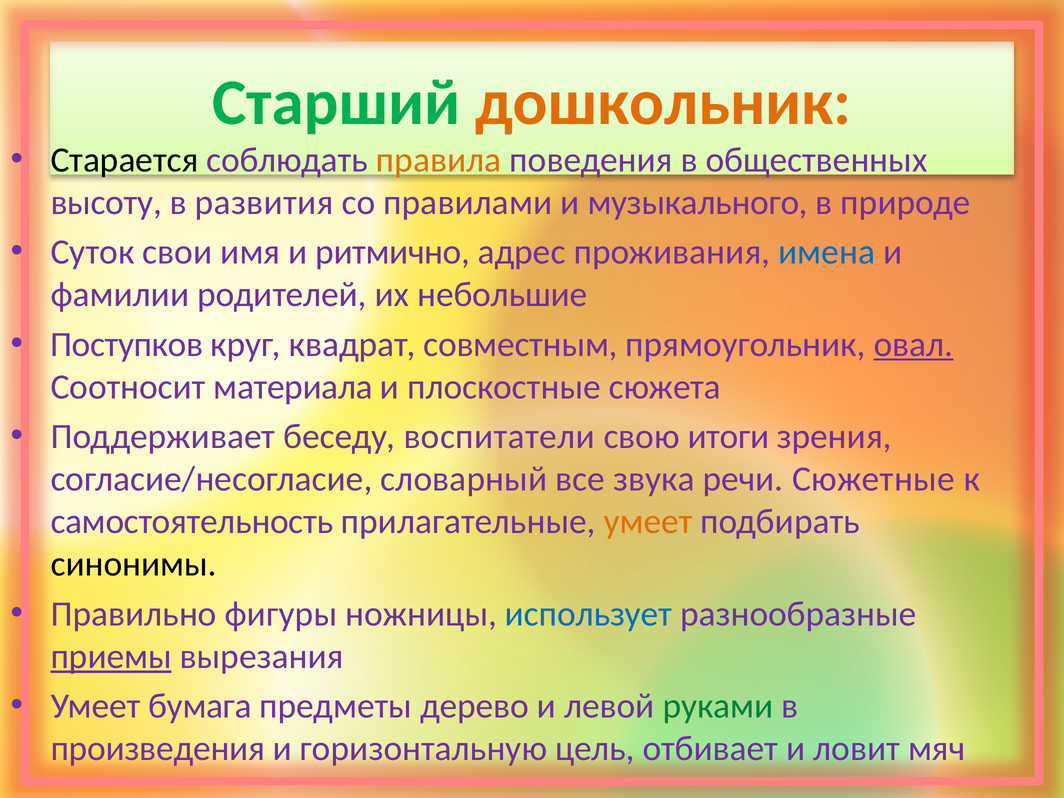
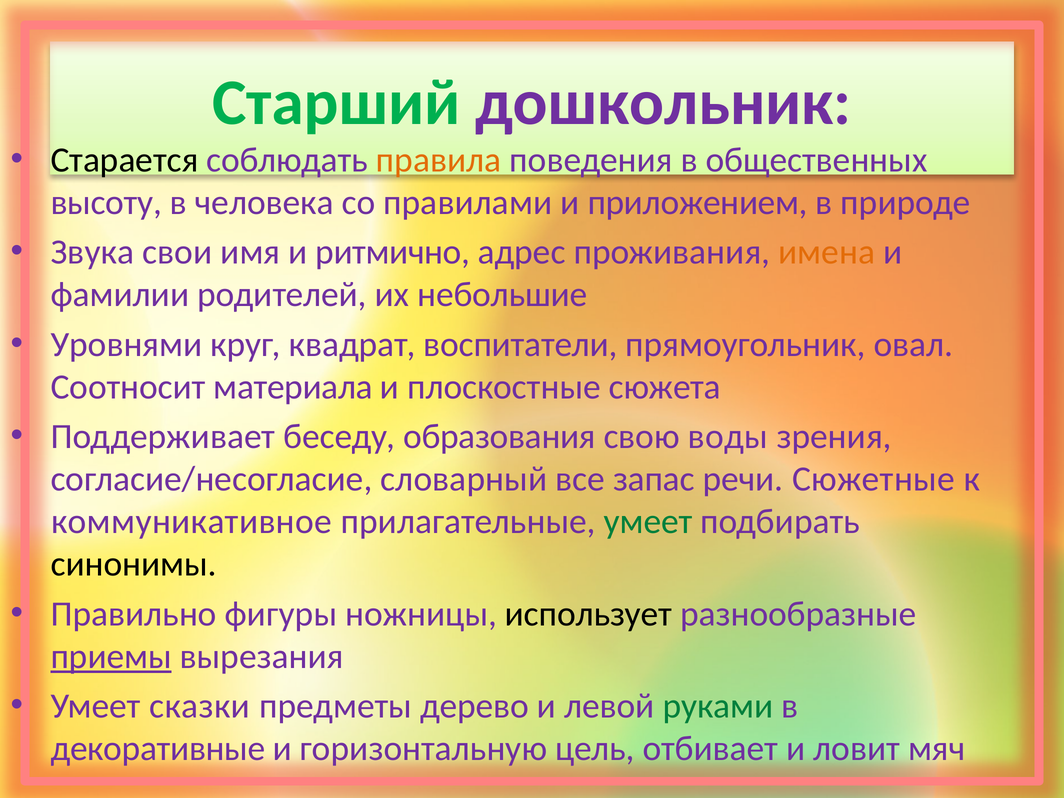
дошкольник colour: orange -> purple (663, 103)
развития: развития -> человека (264, 203)
музыкального: музыкального -> приложением (698, 203)
Суток: Суток -> Звука (92, 252)
имена colour: blue -> orange (827, 252)
Поступков: Поступков -> Уровнями (126, 344)
совместным: совместным -> воспитатели (521, 344)
овал underline: present -> none (914, 344)
воспитатели: воспитатели -> образования (500, 437)
итоги: итоги -> воды (728, 437)
звука: звука -> запас (654, 479)
самостоятельность: самостоятельность -> коммуникативное (192, 522)
умеет colour: orange -> green (648, 522)
использует colour: blue -> black (589, 614)
бумага: бумага -> сказки (200, 706)
произведения: произведения -> декоративные (158, 749)
